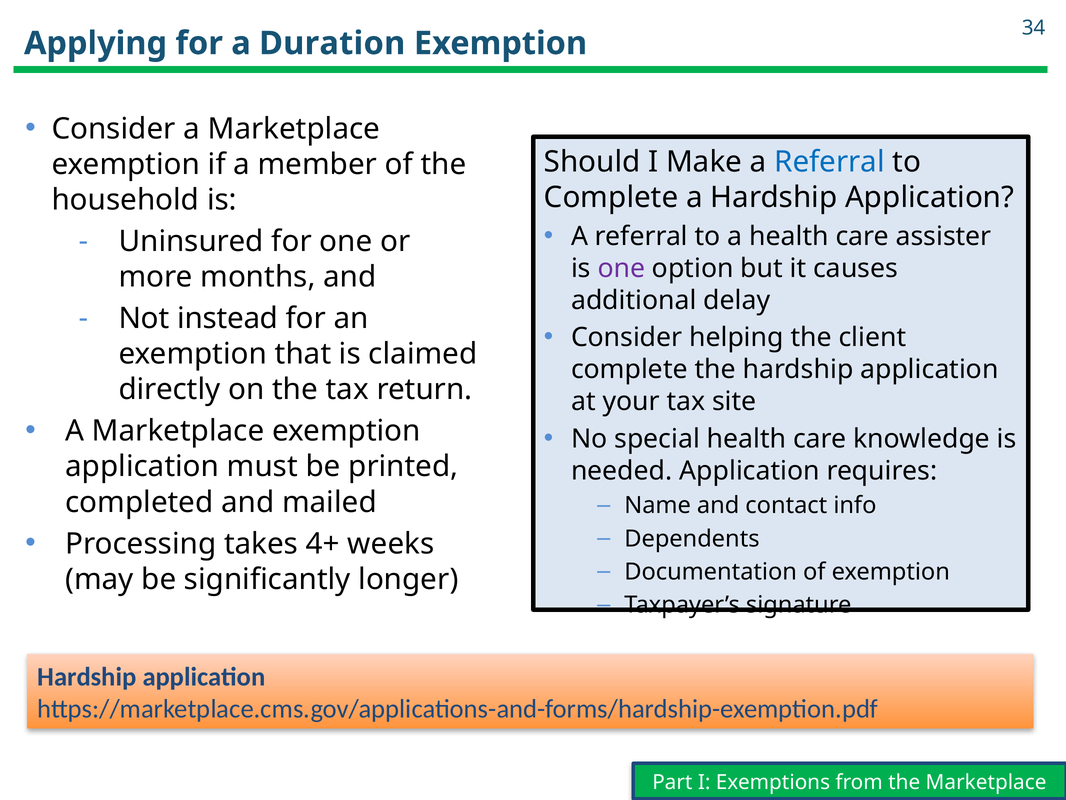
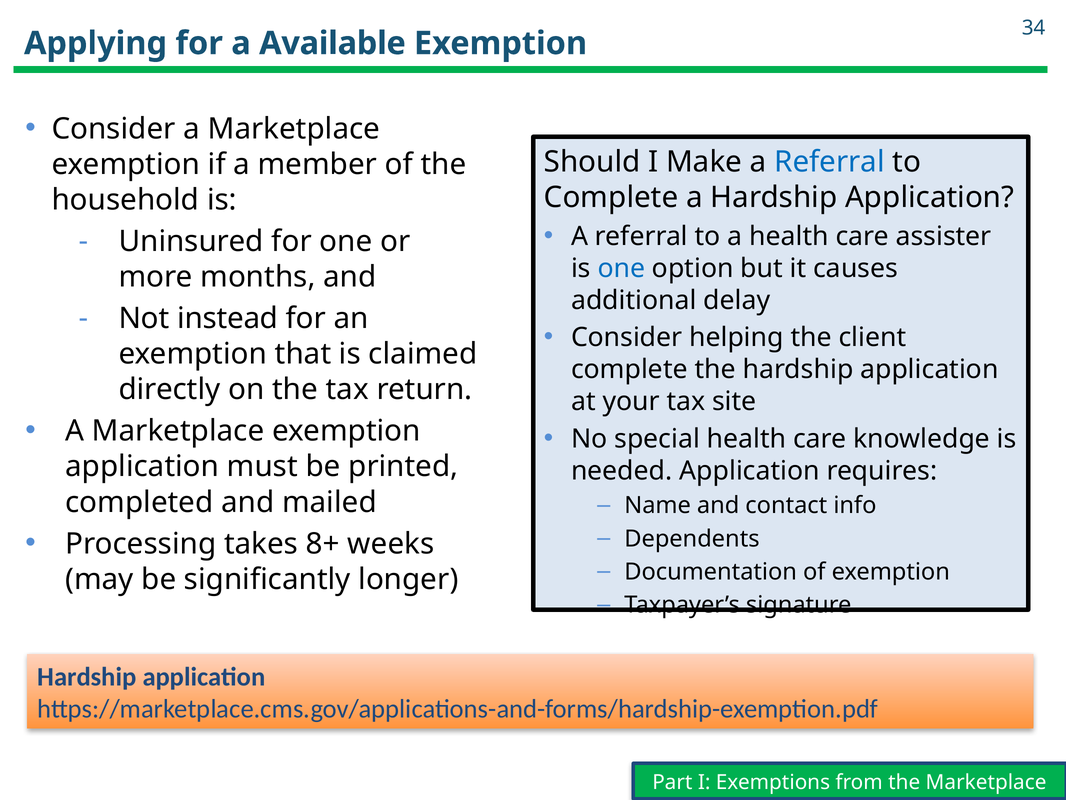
Duration: Duration -> Available (332, 43)
one colour: purple -> blue (621, 268)
4+: 4+ -> 8+ (323, 543)
